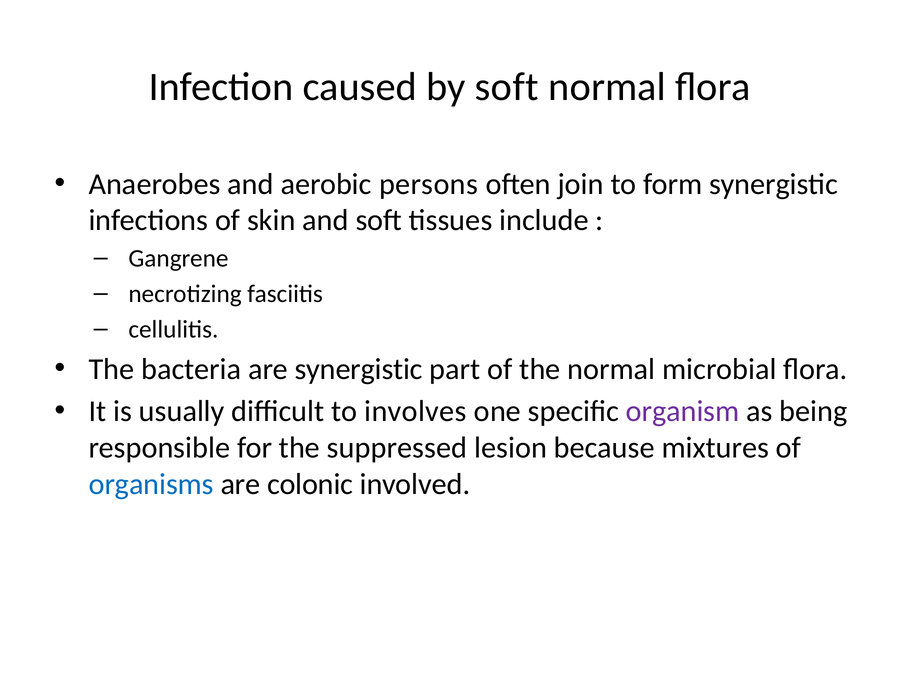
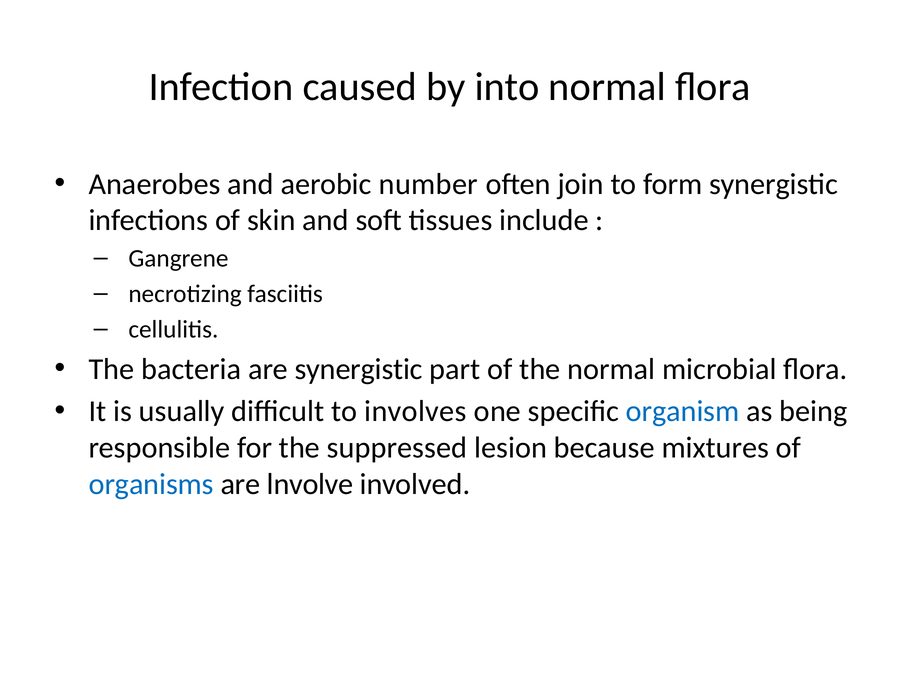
by soft: soft -> into (507, 87)
persons: persons -> number (428, 184)
organism colour: purple -> blue (683, 411)
colonic: colonic -> lnvolve (310, 484)
